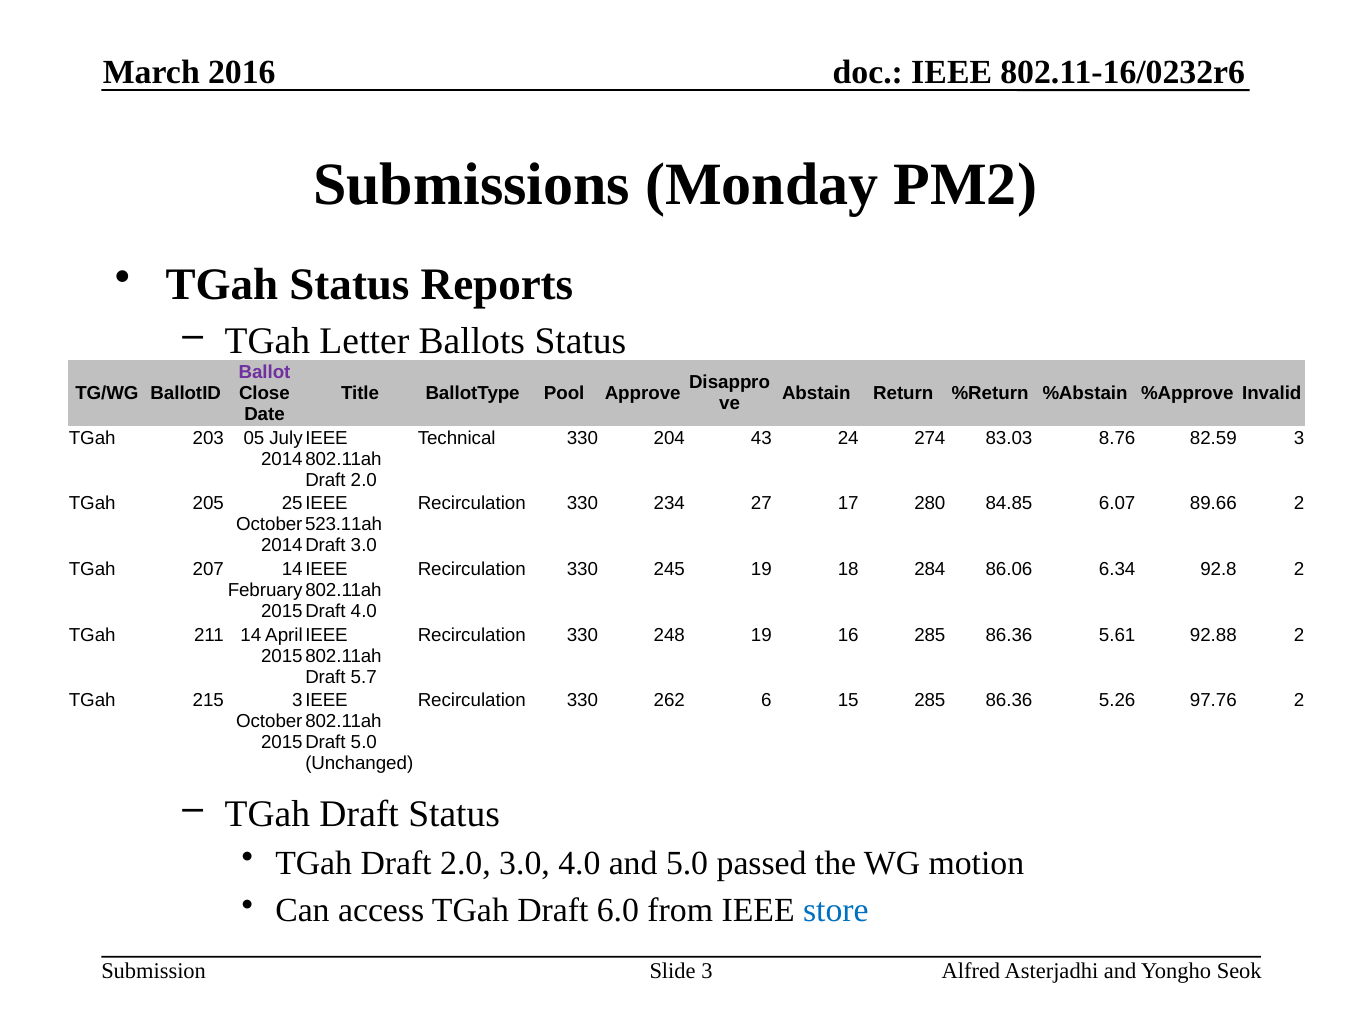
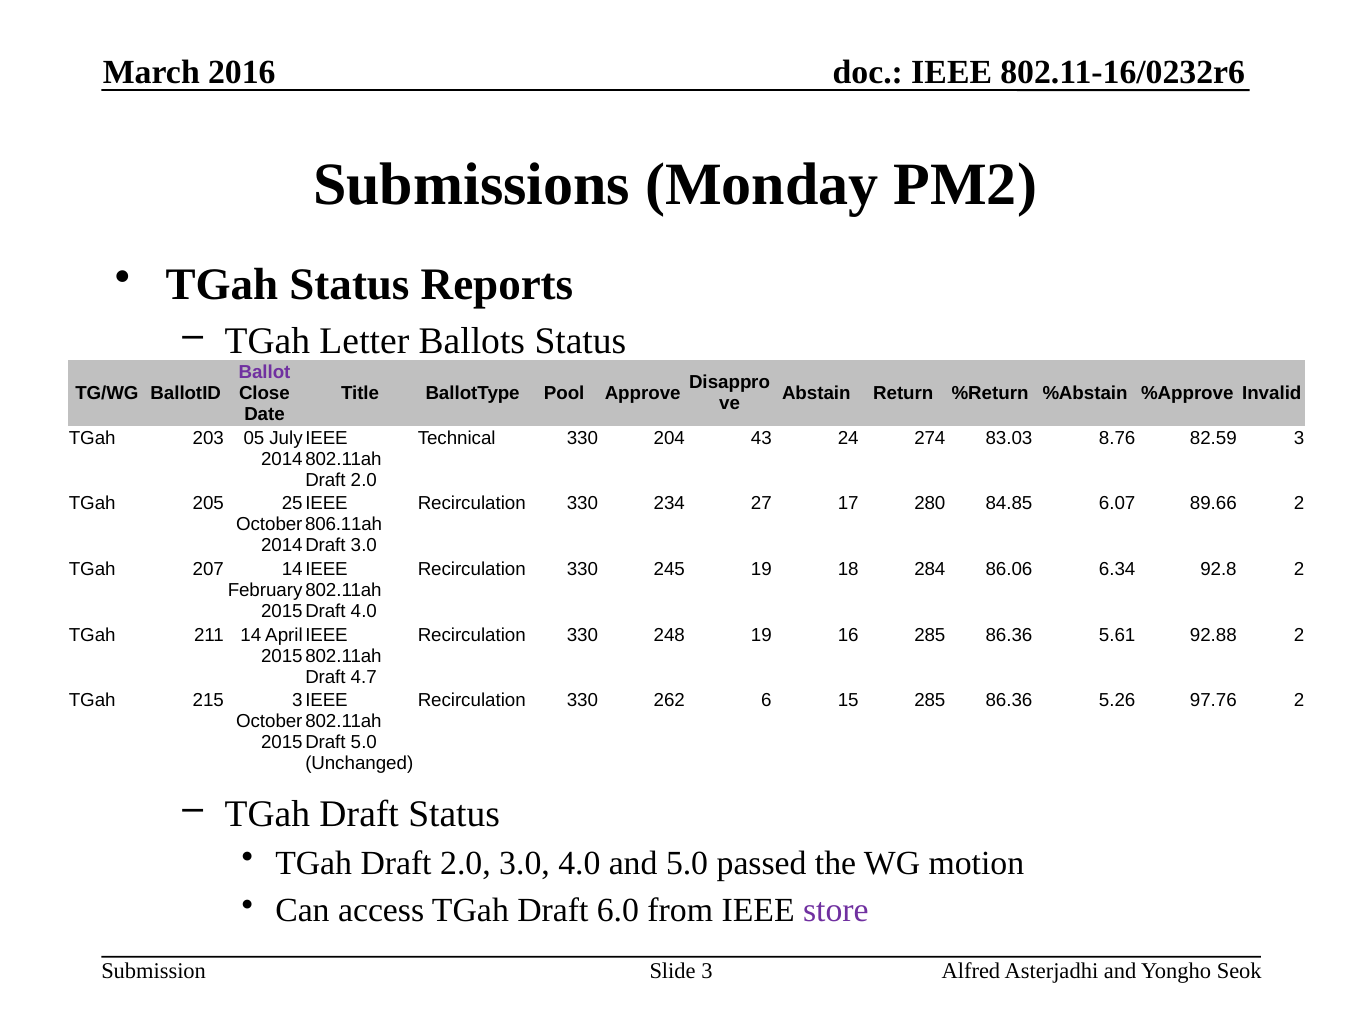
523.11ah: 523.11ah -> 806.11ah (344, 525)
5.7: 5.7 -> 4.7 (364, 677)
store colour: blue -> purple (836, 911)
